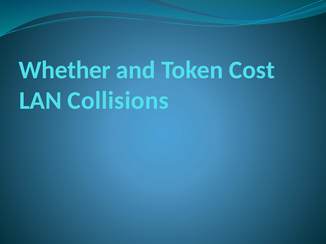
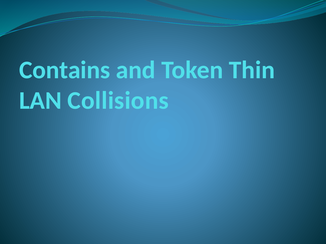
Whether: Whether -> Contains (65, 70)
Cost: Cost -> Thin (252, 70)
